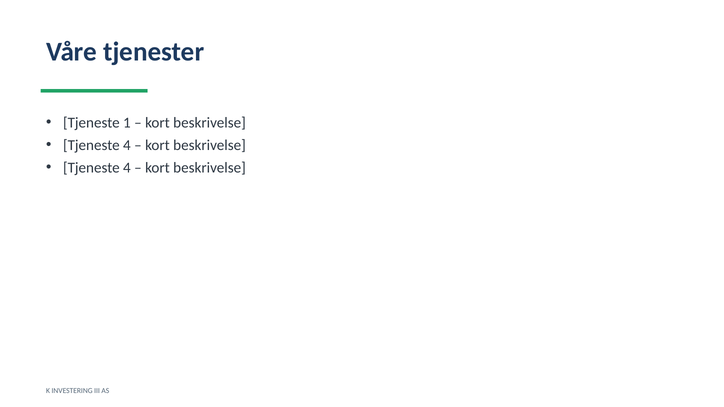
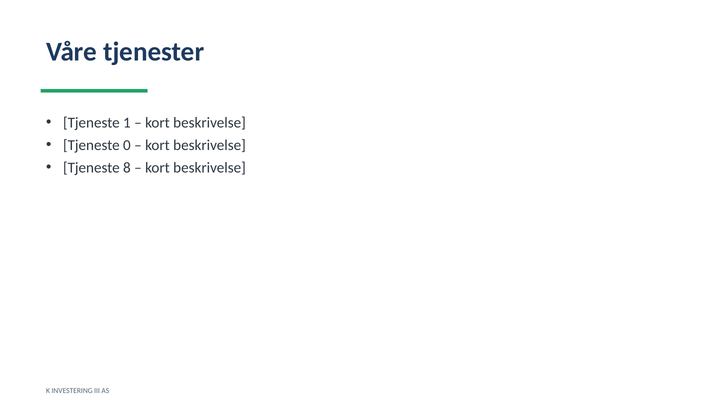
4: 4 -> 0 (127, 145)
4: 4 -> 8 (127, 168)
